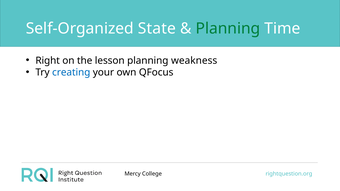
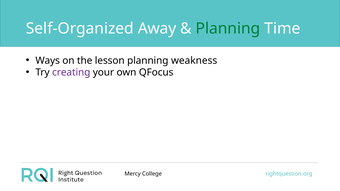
State: State -> Away (157, 29)
Right: Right -> Ways (48, 61)
creating colour: blue -> purple (71, 73)
